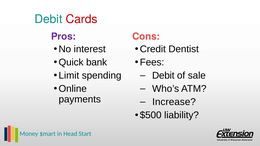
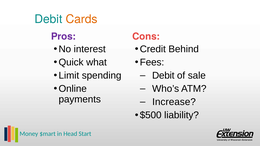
Cards colour: red -> orange (82, 19)
Dentist: Dentist -> Behind (184, 49)
bank: bank -> what (97, 62)
